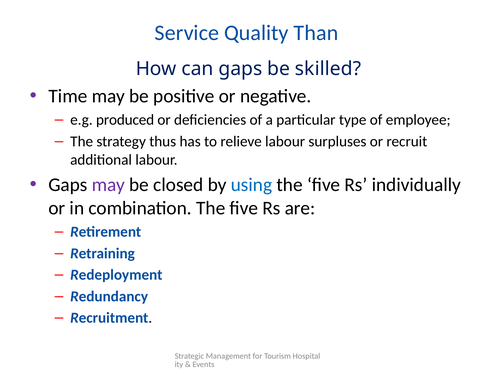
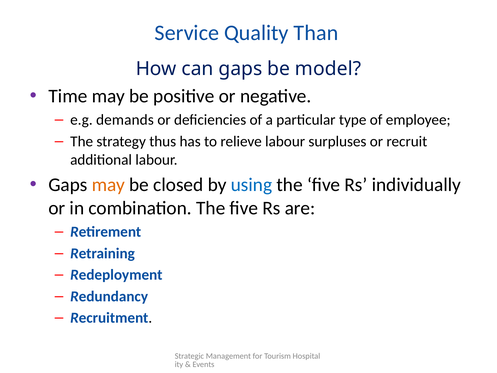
skilled: skilled -> model (328, 69)
produced: produced -> demands (125, 120)
may colour: purple -> orange (108, 185)
